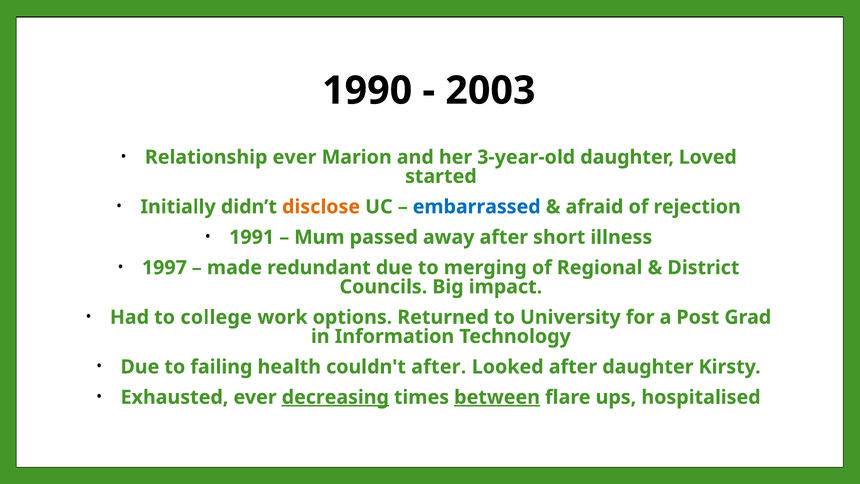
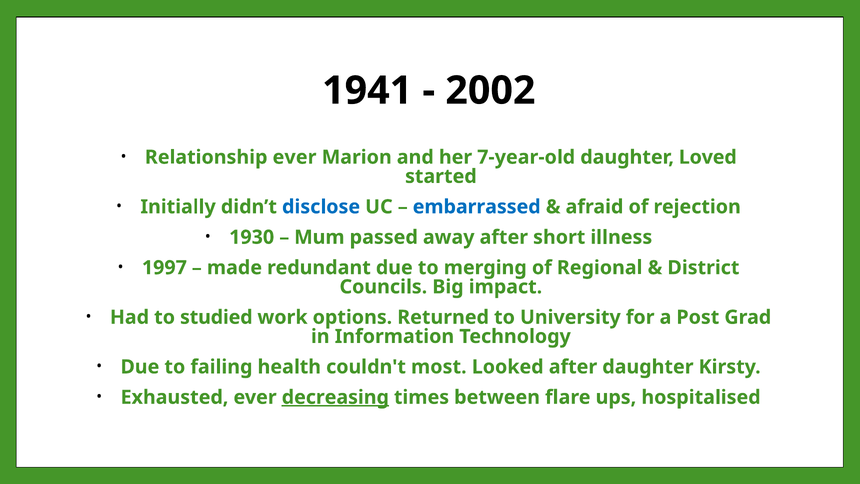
1990: 1990 -> 1941 (367, 91)
2003: 2003 -> 2002 (490, 91)
3-year-old: 3-year-old -> 7-year-old (526, 157)
disclose colour: orange -> blue (321, 207)
1991: 1991 -> 1930 (252, 237)
college: college -> studied (216, 317)
couldn't after: after -> most (439, 367)
between underline: present -> none (497, 397)
